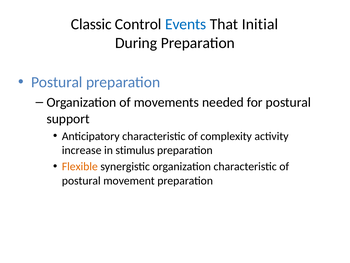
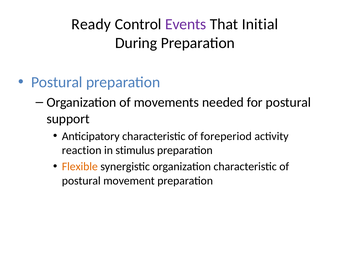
Classic: Classic -> Ready (91, 24)
Events colour: blue -> purple (186, 24)
complexity: complexity -> foreperiod (226, 136)
increase: increase -> reaction (82, 150)
